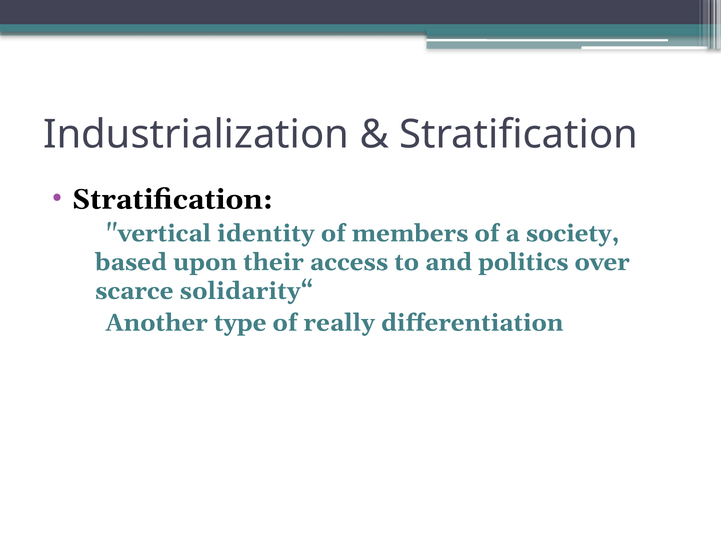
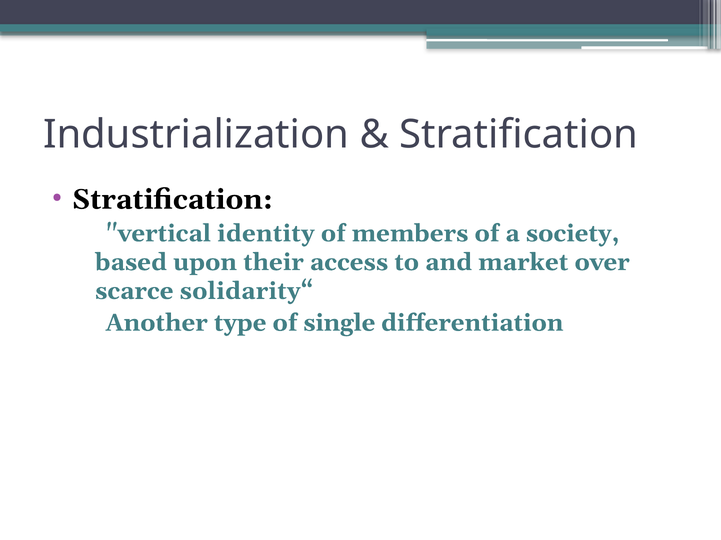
politics: politics -> market (523, 263)
really: really -> single (339, 323)
